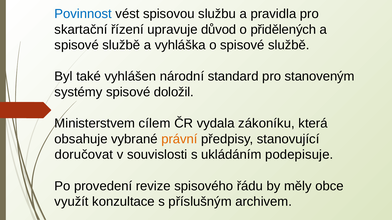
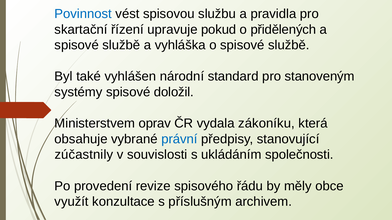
důvod: důvod -> pokud (219, 30)
cílem: cílem -> oprav (155, 124)
právní colour: orange -> blue (179, 139)
doručovat: doručovat -> zúčastnily (84, 155)
podepisuje: podepisuje -> společnosti (299, 155)
